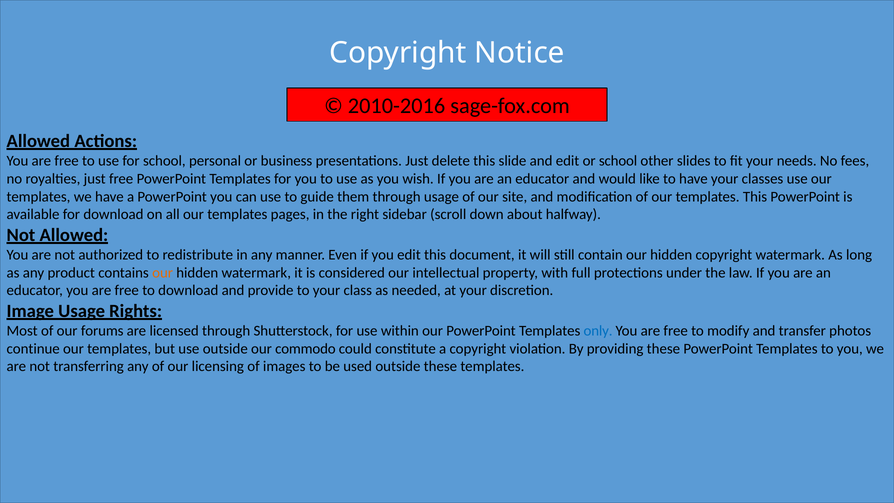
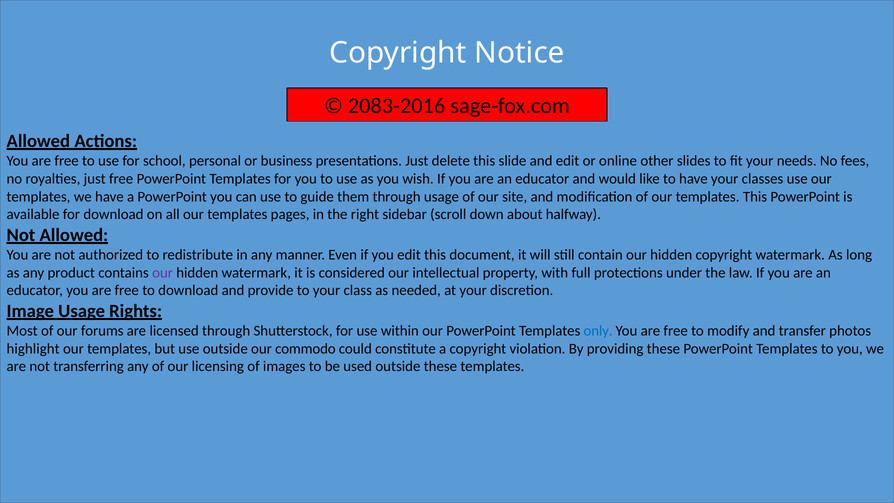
2010-2016: 2010-2016 -> 2083-2016 (397, 106)
or school: school -> online (618, 161)
our colour: orange -> purple (163, 273)
continue: continue -> highlight (33, 349)
